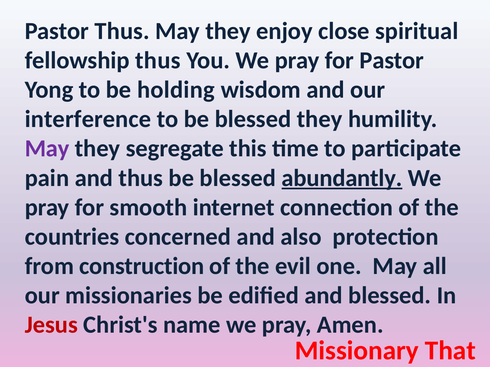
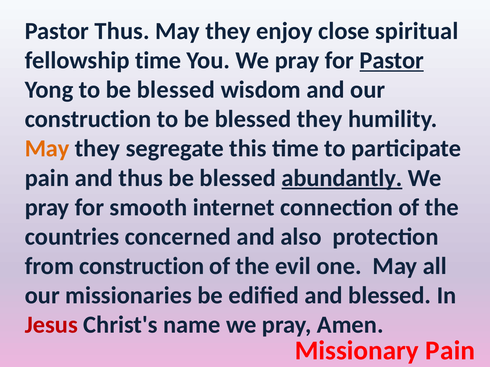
fellowship thus: thus -> time (158, 61)
Pastor underline: none -> present (392, 61)
Yong to be holding: holding -> blessed (176, 90)
interference: interference -> construction (88, 119)
May colour: purple -> orange (47, 149)
Missionary That: That -> Pain (450, 351)
